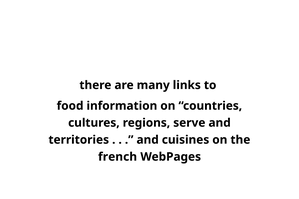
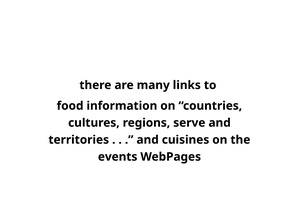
french: french -> events (118, 157)
